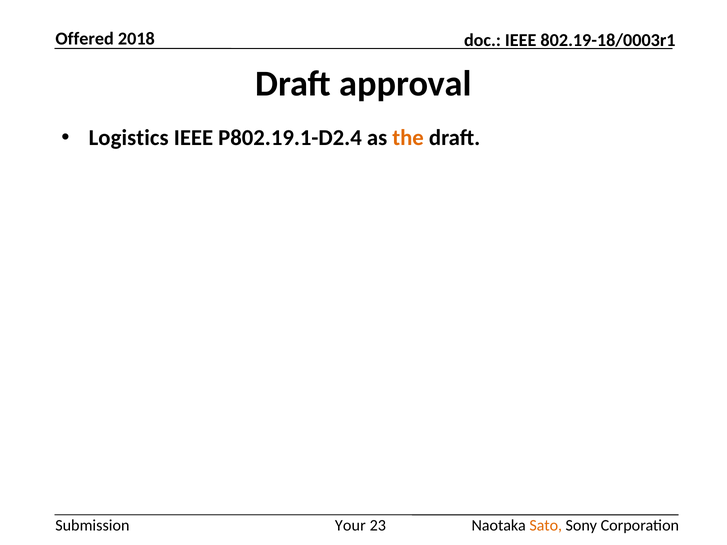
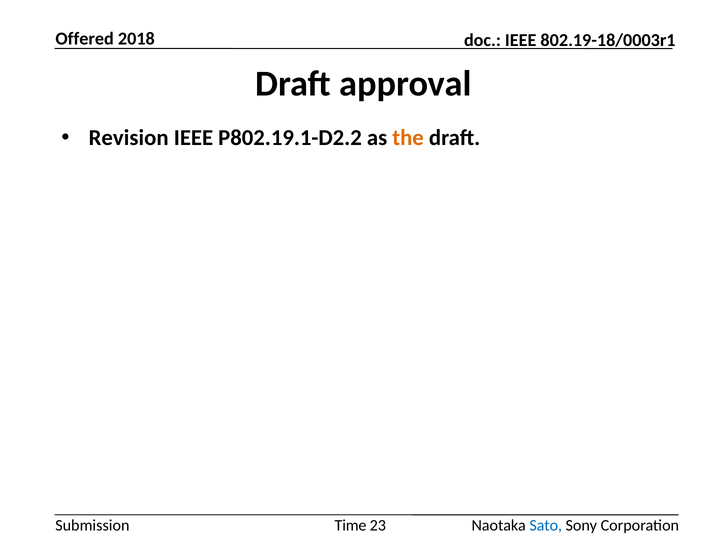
Logistics: Logistics -> Revision (129, 138)
P802.19.1-D2.4: P802.19.1-D2.4 -> P802.19.1-D2.2 (290, 138)
Your: Your -> Time (351, 526)
Sato colour: orange -> blue (546, 526)
